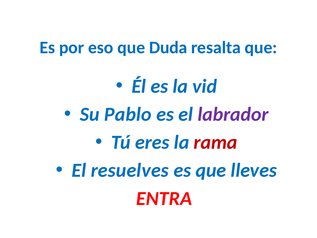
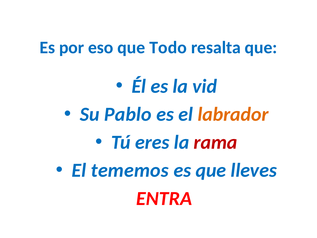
Duda: Duda -> Todo (168, 47)
labrador colour: purple -> orange (233, 114)
resuelves: resuelves -> tememos (130, 170)
